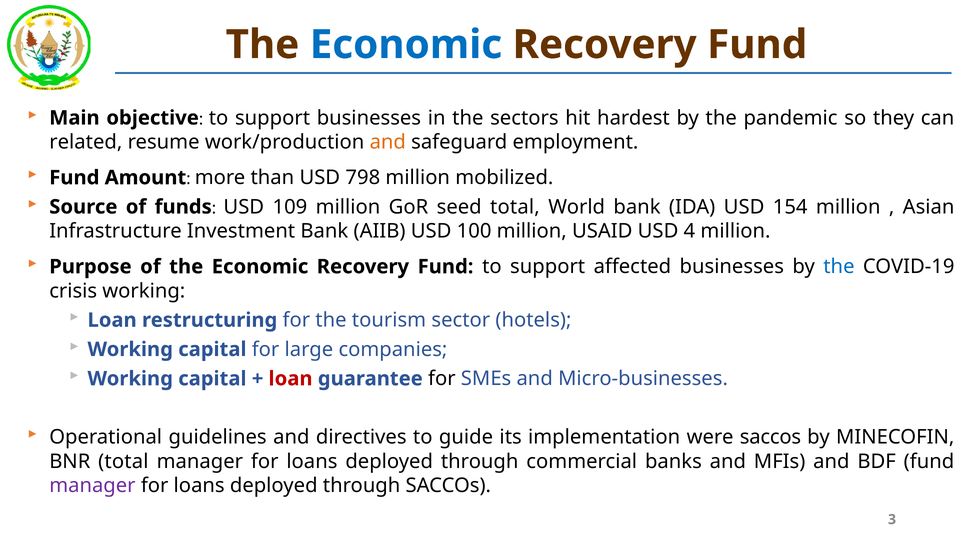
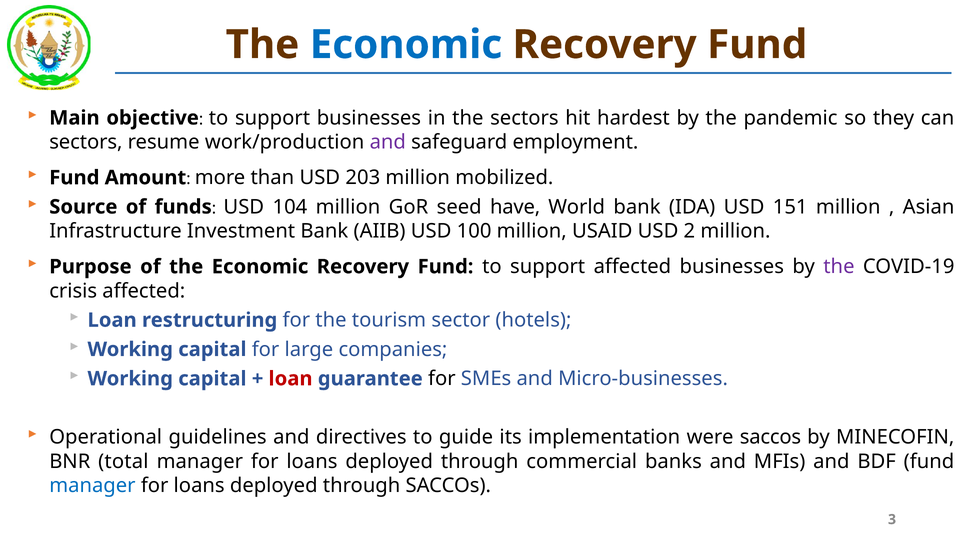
related: related -> sectors (86, 142)
and colour: orange -> purple (388, 142)
798: 798 -> 203 (363, 178)
109: 109 -> 104 (290, 207)
seed total: total -> have (515, 207)
154: 154 -> 151 (790, 207)
4: 4 -> 2 (689, 231)
the colour: blue -> purple (839, 267)
crisis working: working -> affected (144, 291)
manager colour: purple -> blue (92, 486)
